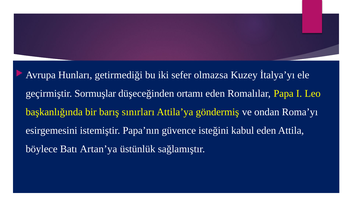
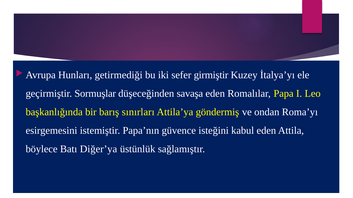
olmazsa: olmazsa -> girmiştir (211, 75)
ortamı: ortamı -> savaşa (190, 94)
Artan’ya: Artan’ya -> Diğer’ya (99, 149)
